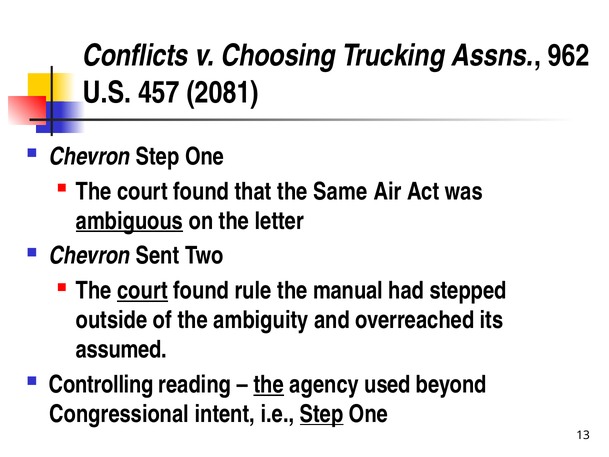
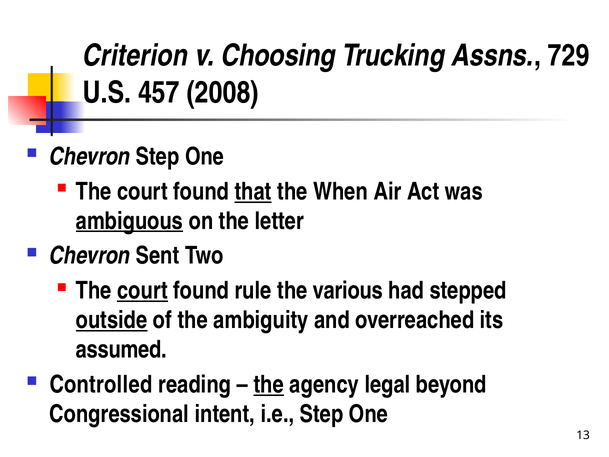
Conflicts: Conflicts -> Criterion (135, 56)
962: 962 -> 729 (569, 56)
2081: 2081 -> 2008 (223, 92)
that underline: none -> present (253, 191)
Same: Same -> When (341, 191)
manual: manual -> various (348, 291)
outside underline: none -> present (112, 320)
Controlling: Controlling -> Controlled (101, 384)
used: used -> legal (387, 384)
Step underline: present -> none (322, 414)
